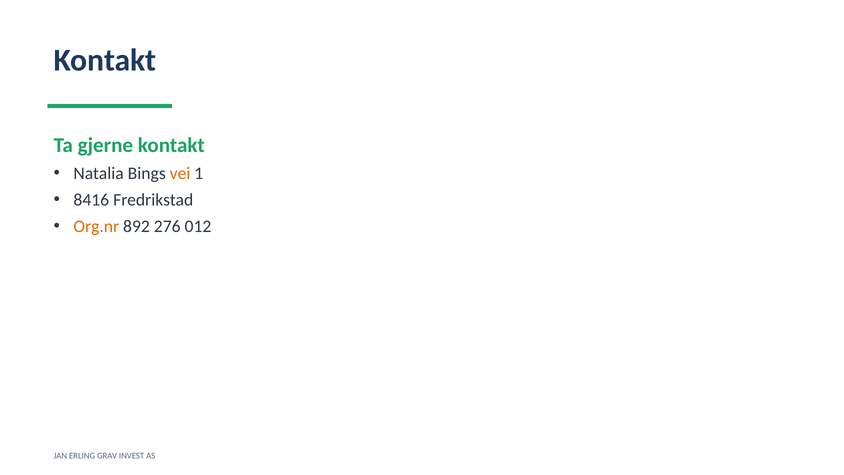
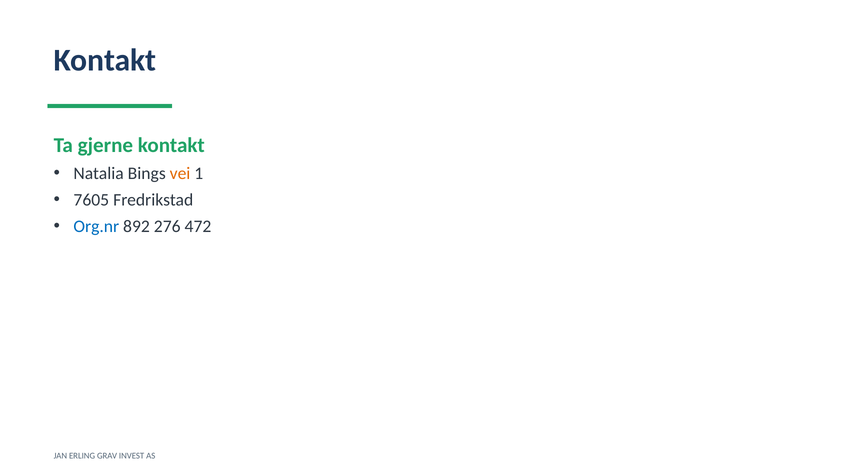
8416: 8416 -> 7605 (91, 200)
Org.nr colour: orange -> blue (96, 226)
012: 012 -> 472 (198, 226)
